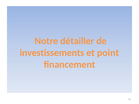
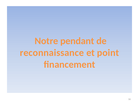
détailler: détailler -> pendant (77, 41)
investissements: investissements -> reconnaissance (52, 53)
